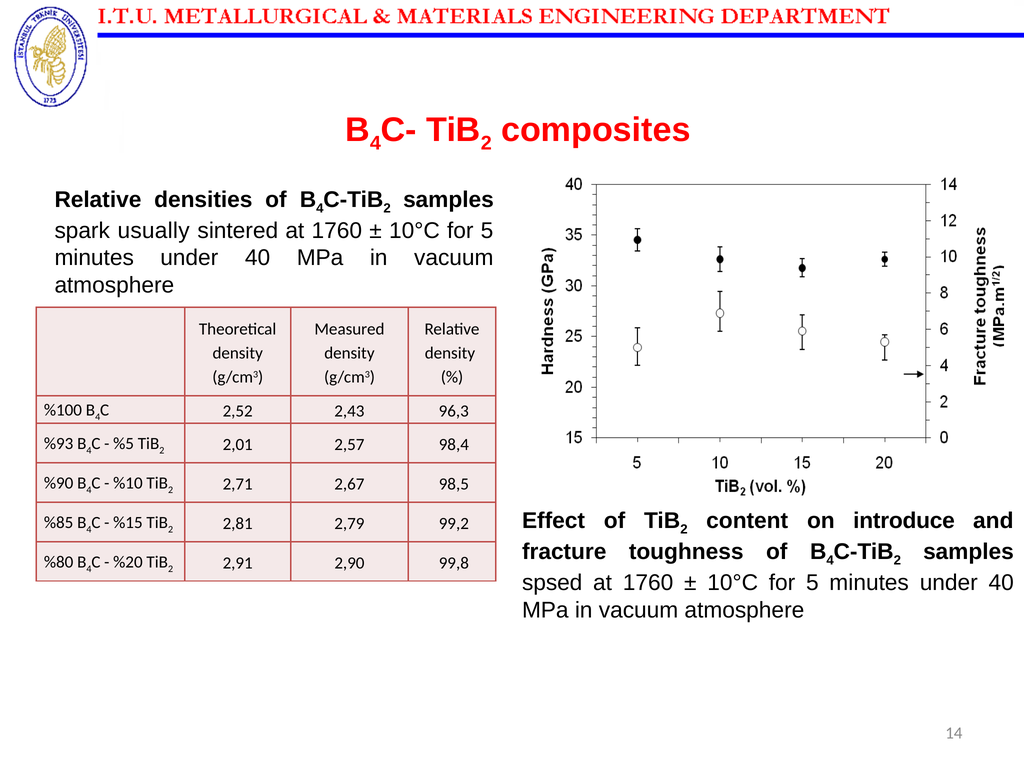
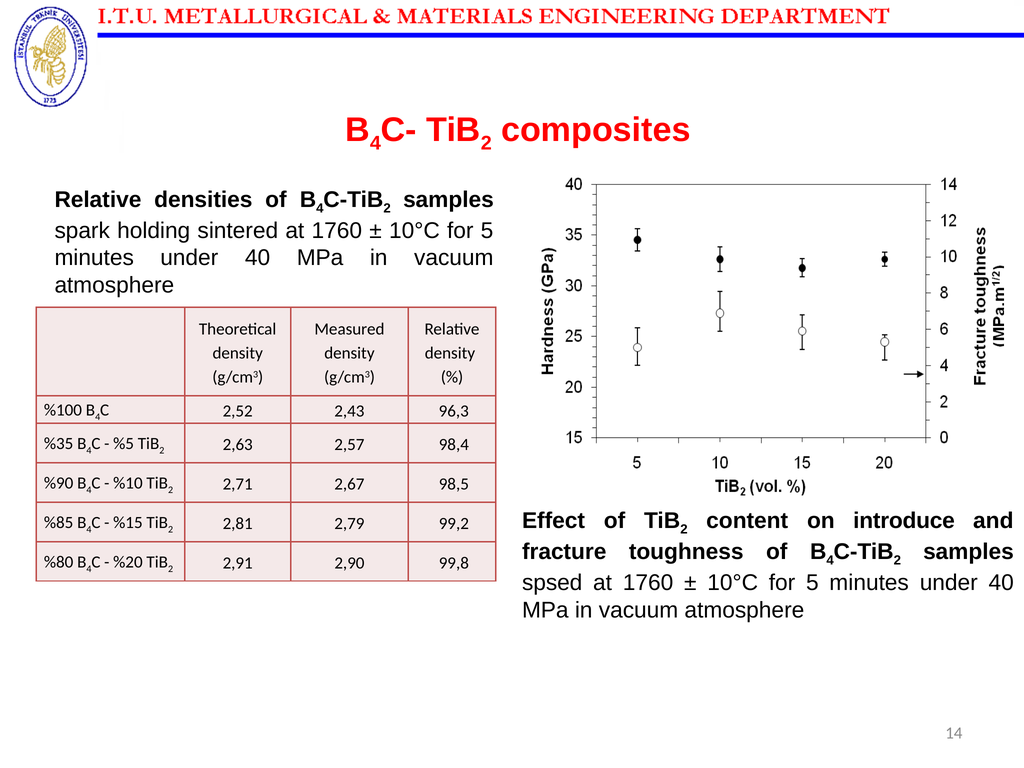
usually: usually -> holding (154, 231)
%93: %93 -> %35 (59, 444)
2,01: 2,01 -> 2,63 (238, 445)
